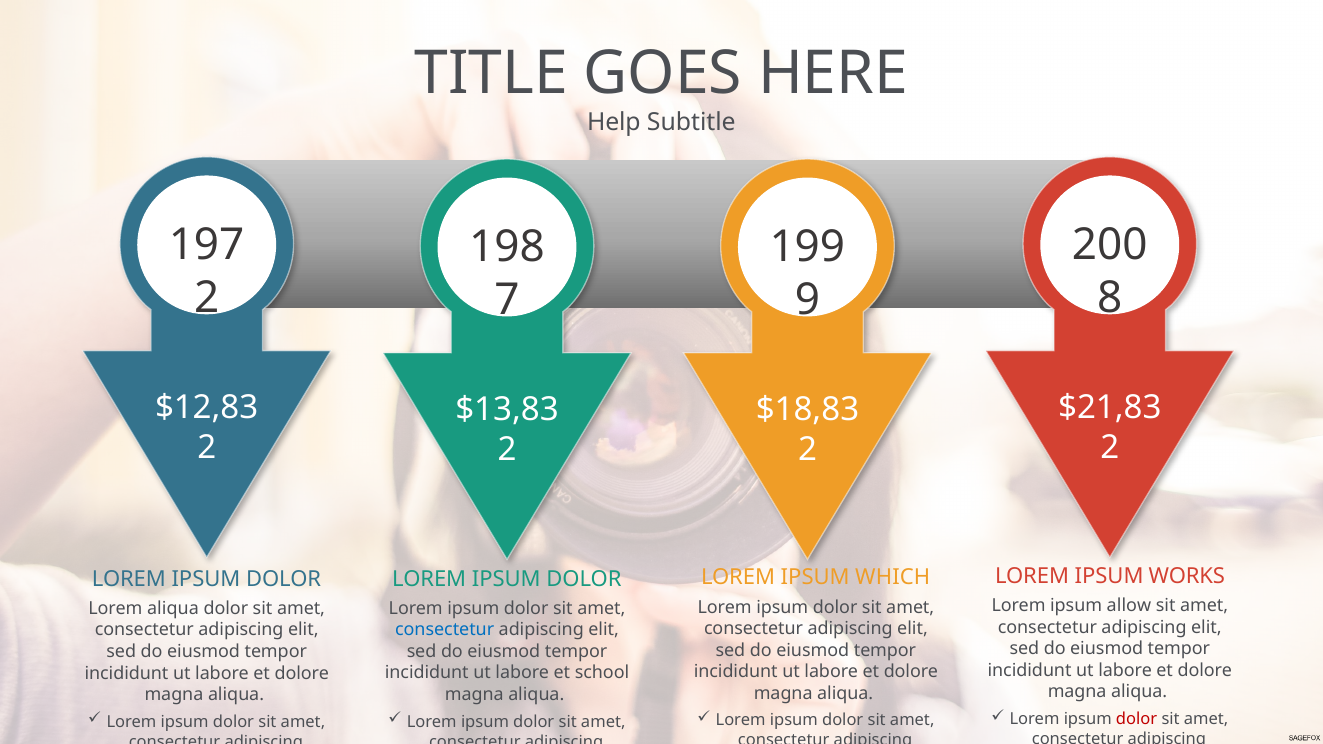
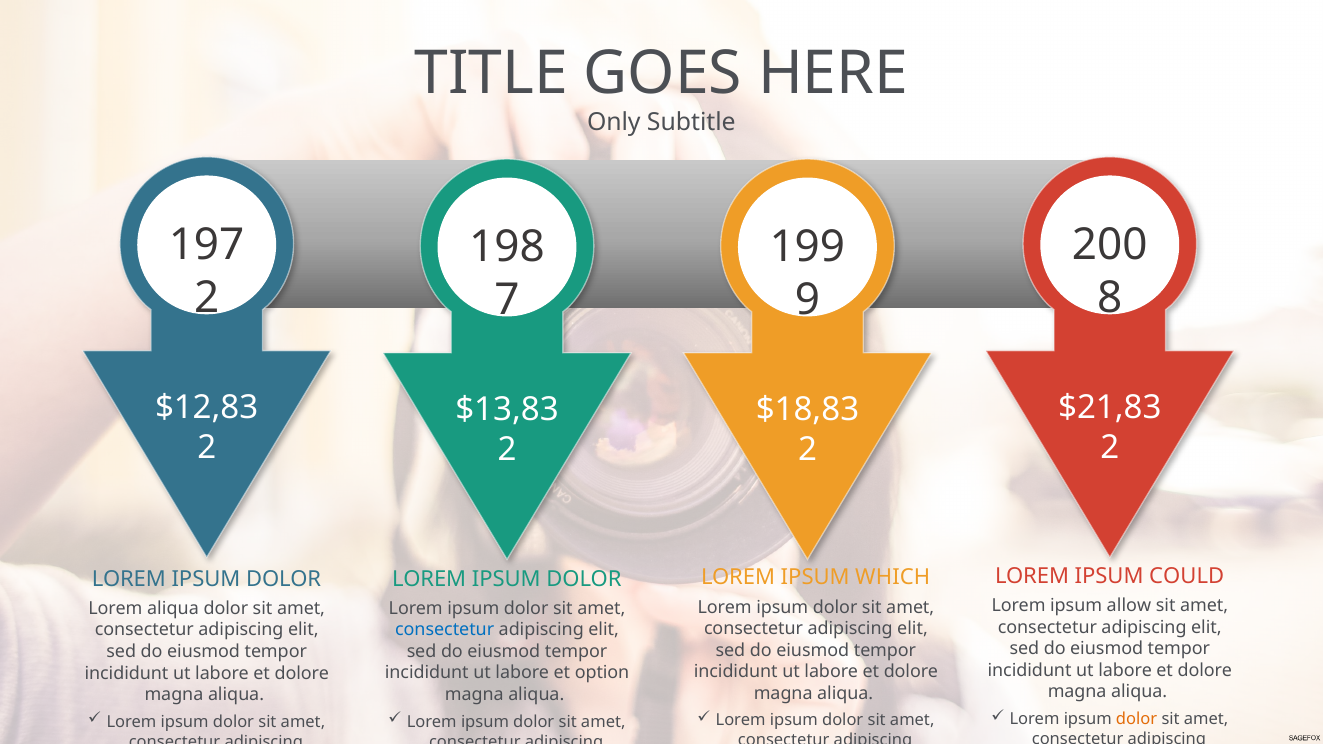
Help: Help -> Only (614, 122)
WORKS: WORKS -> COULD (1187, 577)
school: school -> option (602, 673)
dolor colour: red -> orange (1137, 719)
